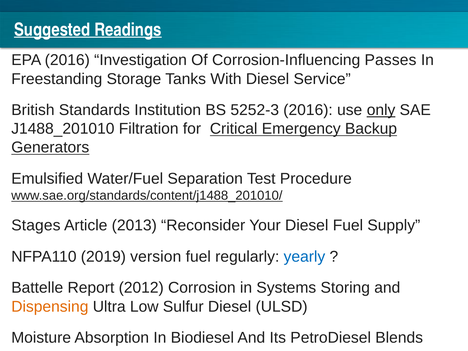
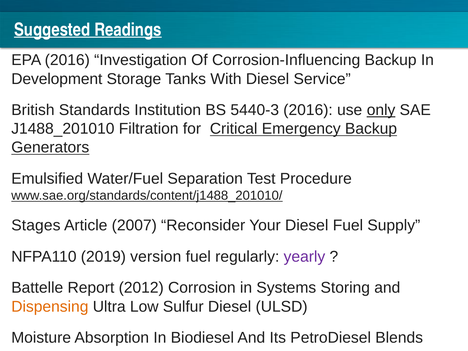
Corrosion-Influencing Passes: Passes -> Backup (391, 60)
Freestanding: Freestanding -> Development (57, 79)
5252-3: 5252-3 -> 5440-3 (255, 110)
2013: 2013 -> 2007 (134, 225)
yearly colour: blue -> purple (304, 257)
